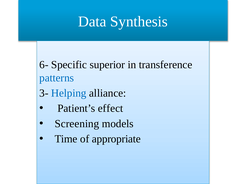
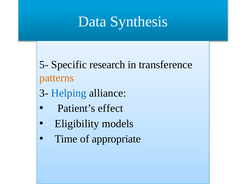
6-: 6- -> 5- (44, 65)
superior: superior -> research (107, 65)
patterns colour: blue -> orange (57, 78)
Screening: Screening -> Eligibility (77, 124)
